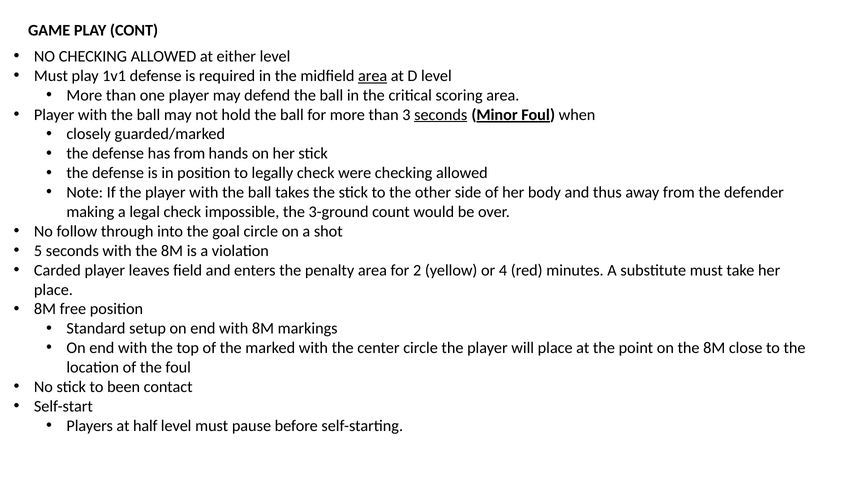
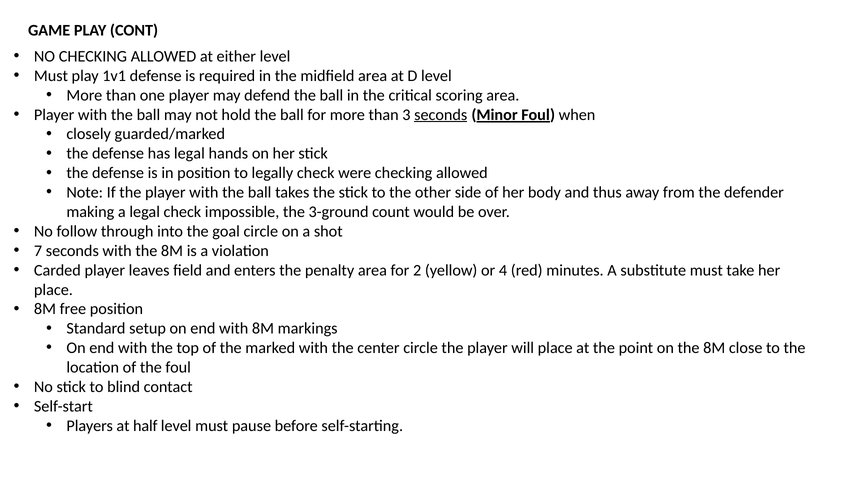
area underline: present -> none (373, 76)
has from: from -> legal (189, 154)
5: 5 -> 7 (38, 251)
been: been -> blind (124, 387)
